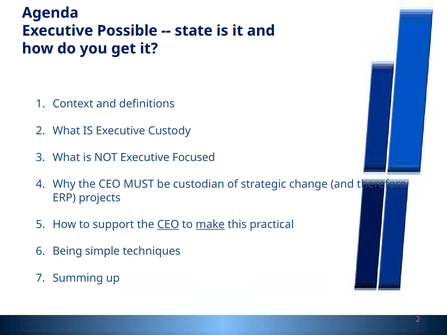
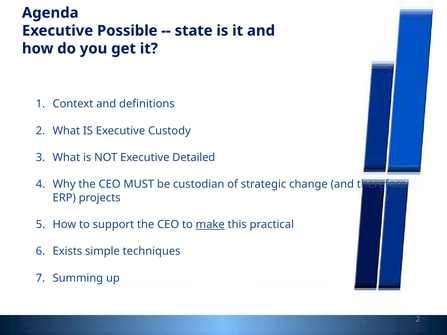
Focused: Focused -> Detailed (194, 158)
CEO underline: present -> none (168, 225)
Being: Being -> Exists (67, 251)
